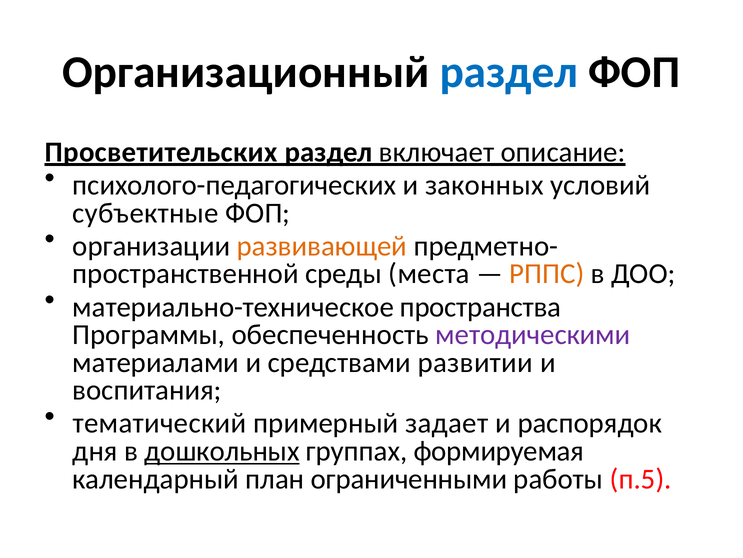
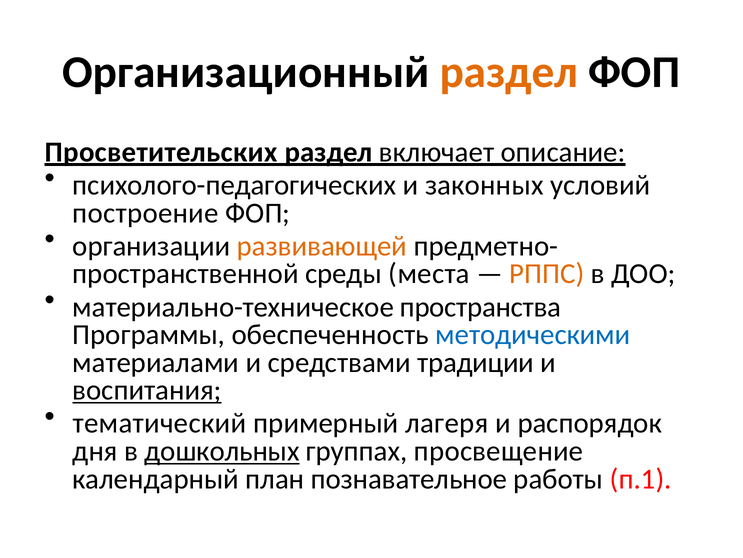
раздел colour: blue -> orange (509, 72)
субъектные: субъектные -> построение (146, 213)
методическими colour: purple -> blue (533, 334)
развитии: развитии -> традиции (476, 362)
воспитания underline: none -> present (147, 390)
задает: задает -> лагеря (447, 423)
формируемая: формируемая -> просвещение (499, 451)
ограниченными: ограниченными -> познавательное (409, 478)
п.5: п.5 -> п.1 (641, 478)
